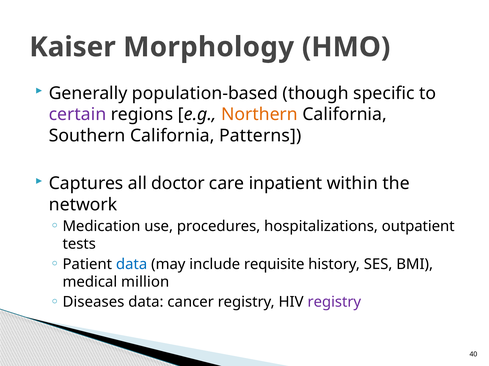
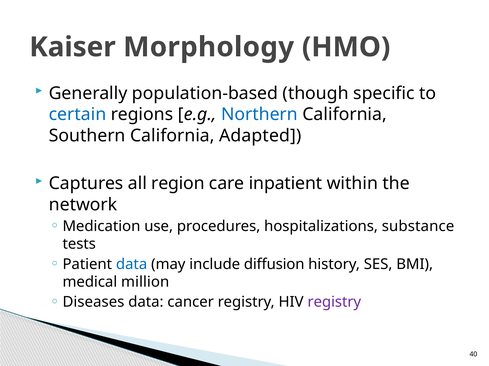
certain colour: purple -> blue (78, 115)
Northern colour: orange -> blue (259, 115)
Patterns: Patterns -> Adapted (260, 136)
doctor: doctor -> region (178, 184)
outpatient: outpatient -> substance (418, 227)
requisite: requisite -> diffusion (274, 265)
